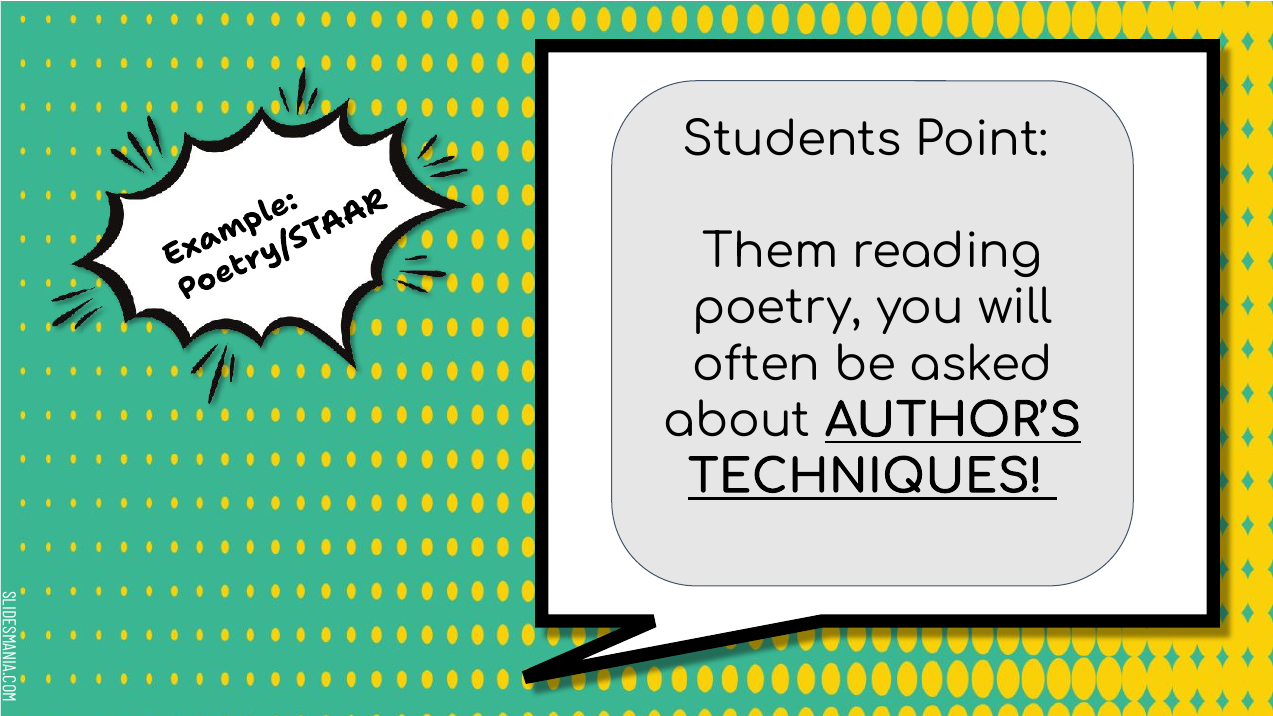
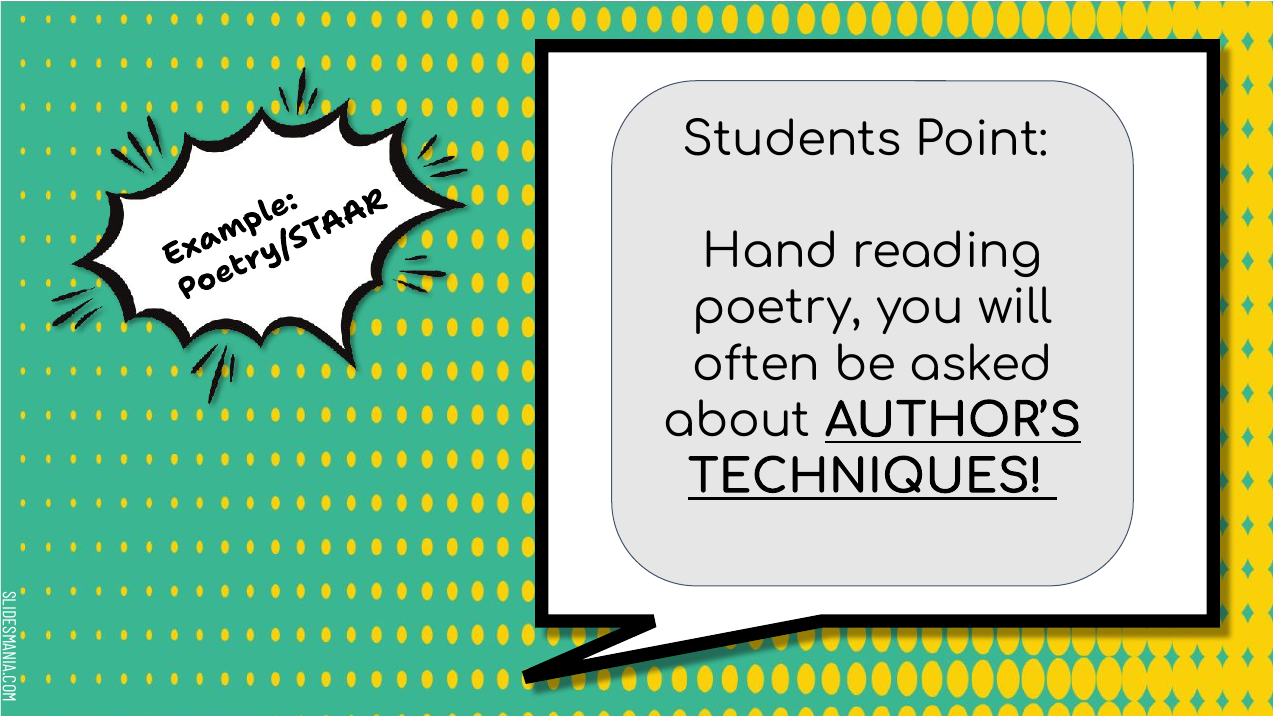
Them: Them -> Hand (771, 252)
